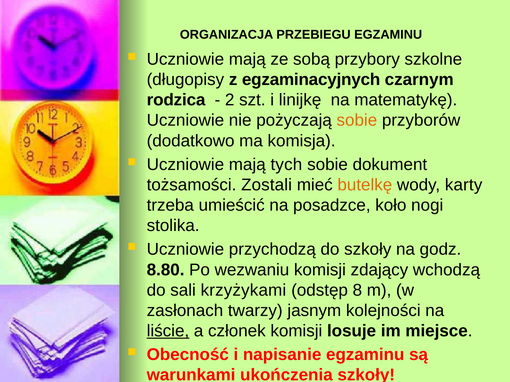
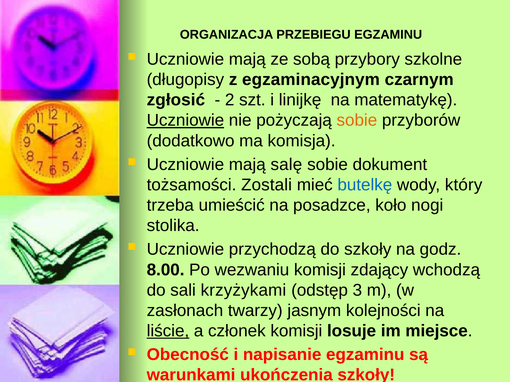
egzaminacyjnych: egzaminacyjnych -> egzaminacyjnym (311, 80)
rodzica: rodzica -> zgłosić (176, 100)
Uczniowie underline: none -> present (185, 121)
tych: tych -> salę (286, 165)
butelkę colour: orange -> blue (365, 185)
karty: karty -> który (464, 185)
8.80: 8.80 -> 8.00 (166, 270)
8: 8 -> 3 (357, 291)
